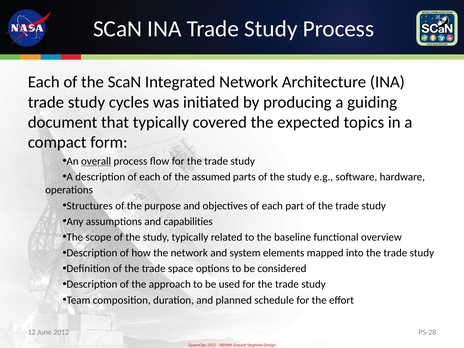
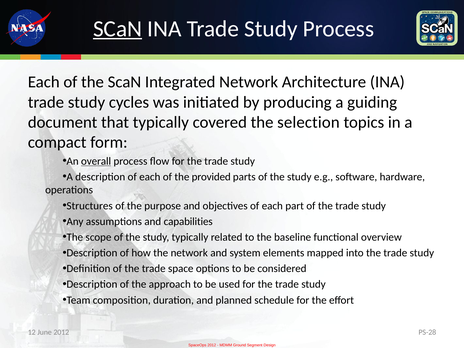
SCaN underline: none -> present (118, 29)
expected: expected -> selection (308, 122)
assumed: assumed -> provided (211, 177)
